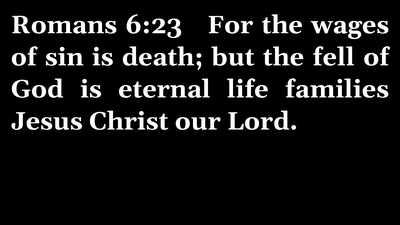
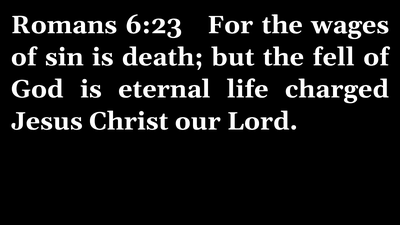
families: families -> charged (337, 89)
